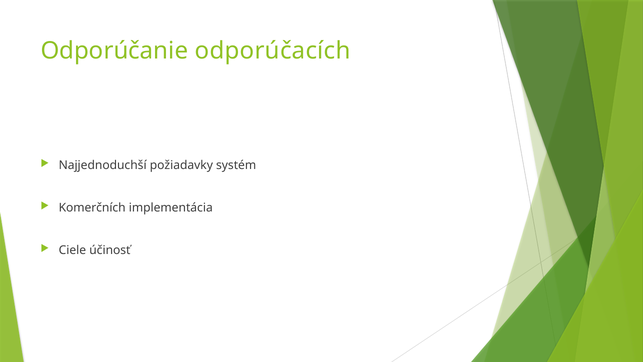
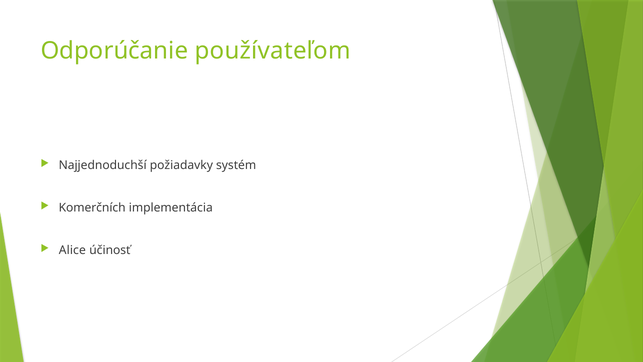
odporúčacích: odporúčacích -> používateľom (273, 51)
Ciele: Ciele -> Alice (72, 250)
